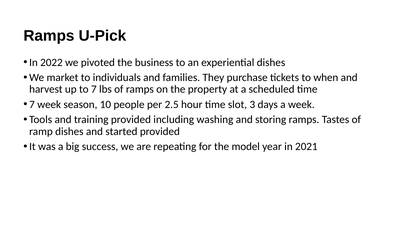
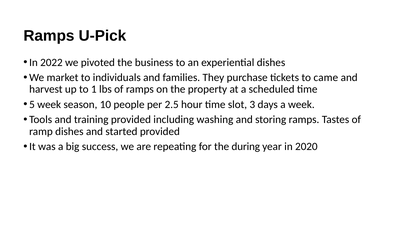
when: when -> came (326, 78)
to 7: 7 -> 1 (94, 90)
7: 7 -> 5 (32, 105)
model: model -> during (246, 147)
2021: 2021 -> 2020 (306, 147)
